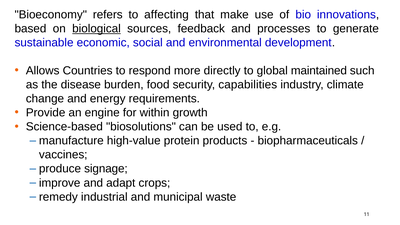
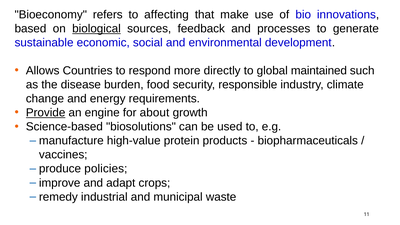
capabilities: capabilities -> responsible (248, 85)
Provide underline: none -> present (46, 113)
within: within -> about (155, 113)
signage: signage -> policies (106, 169)
